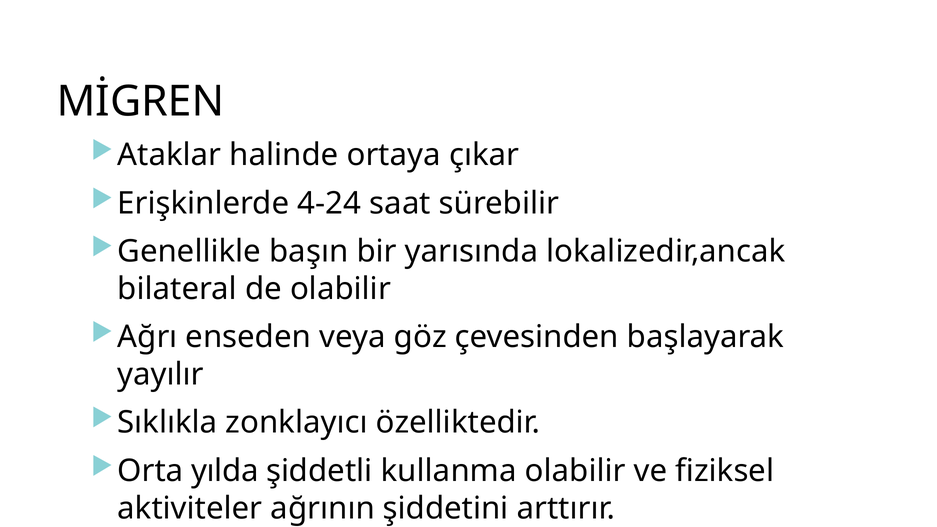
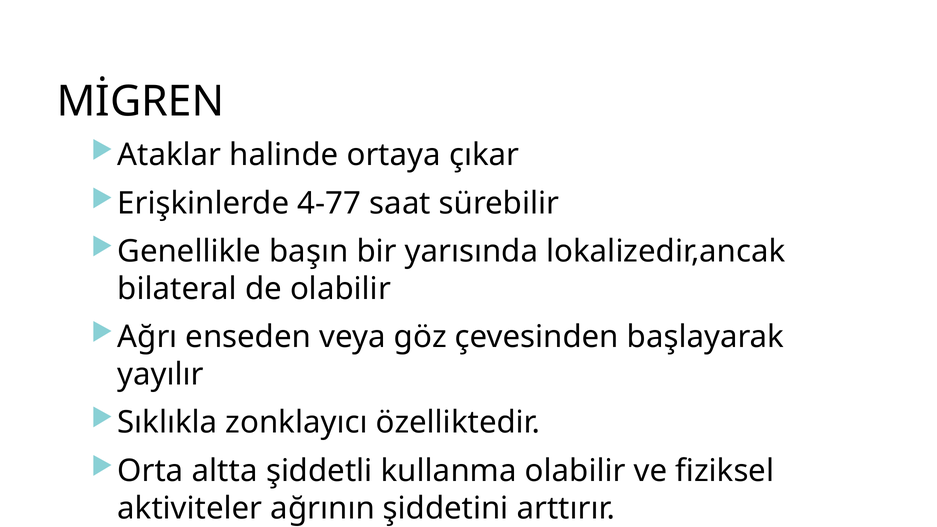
4-24: 4-24 -> 4-77 (329, 203)
yılda: yılda -> altta (225, 471)
